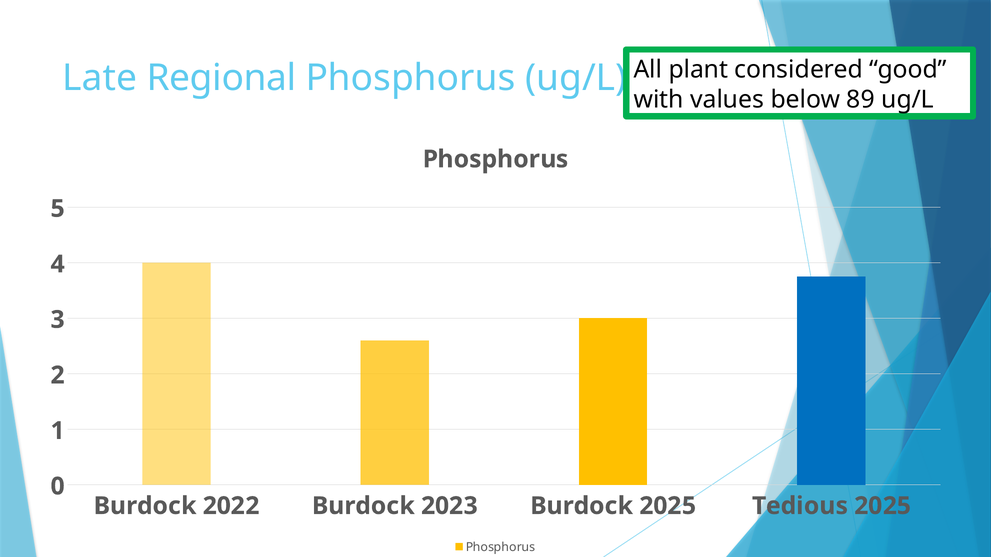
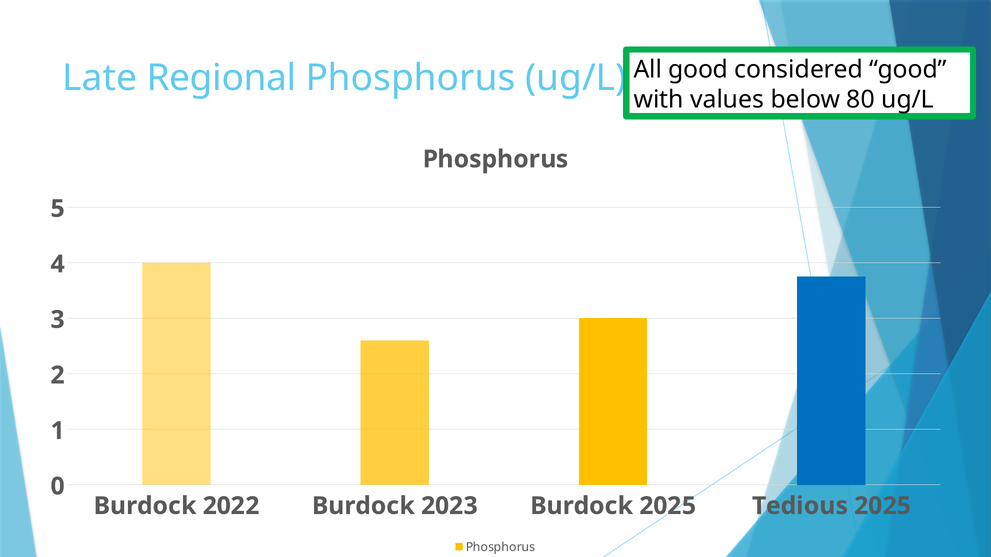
All plant: plant -> good (698, 70)
89: 89 -> 80 (861, 100)
